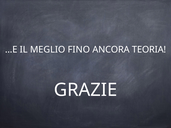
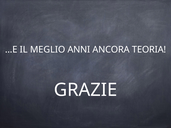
FINO: FINO -> ANNI (79, 50)
